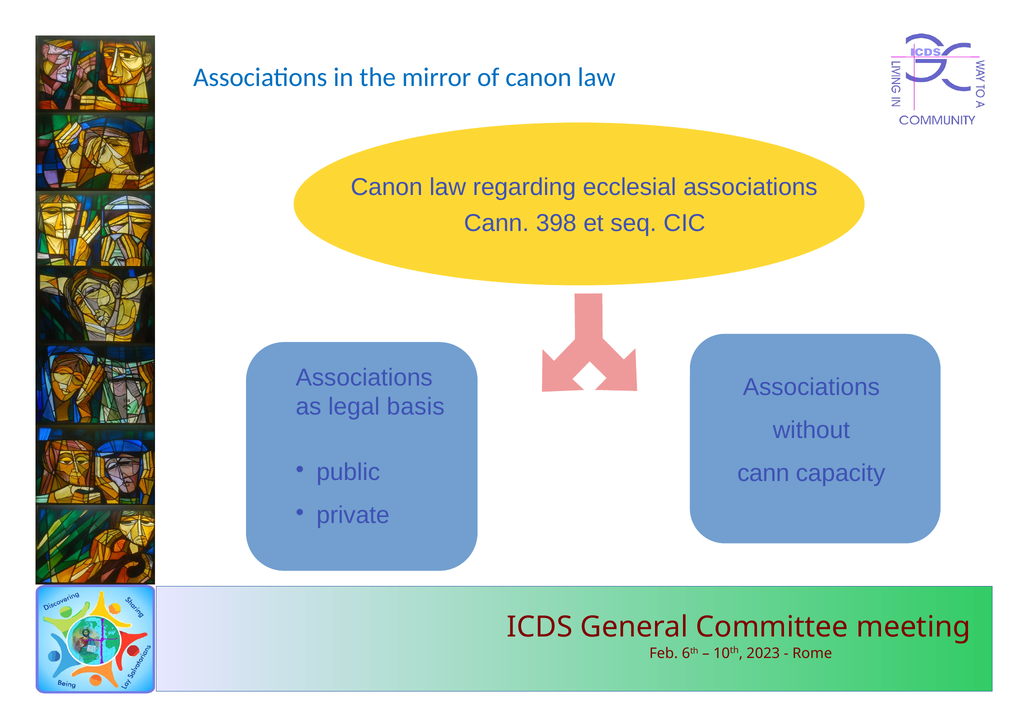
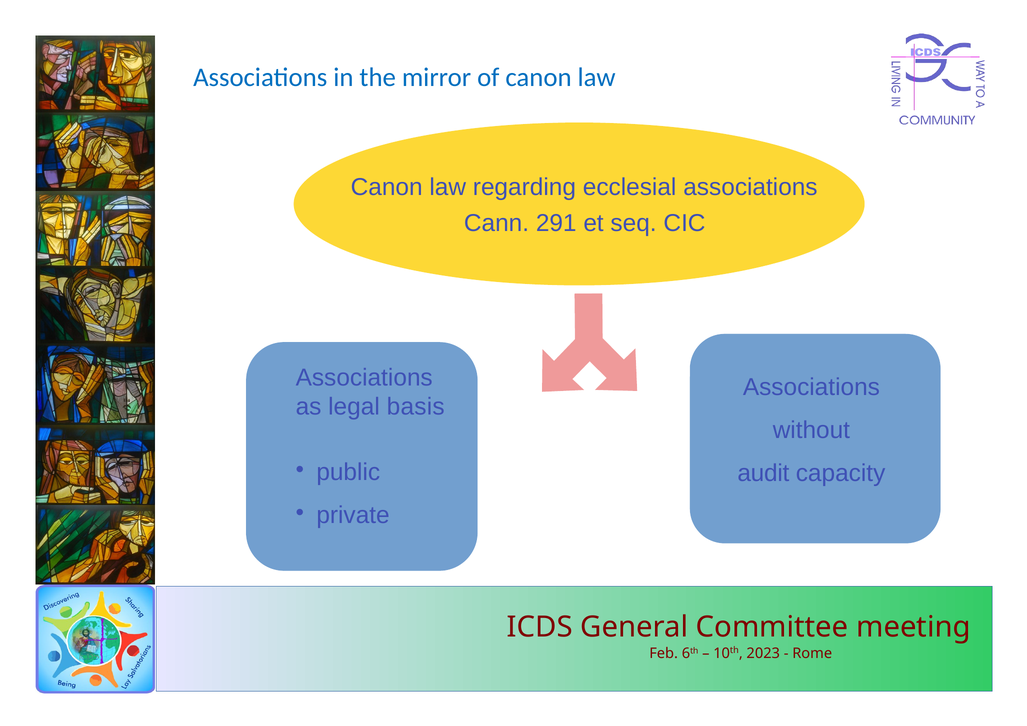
398: 398 -> 291 (556, 223)
cann: cann -> audit (763, 473)
